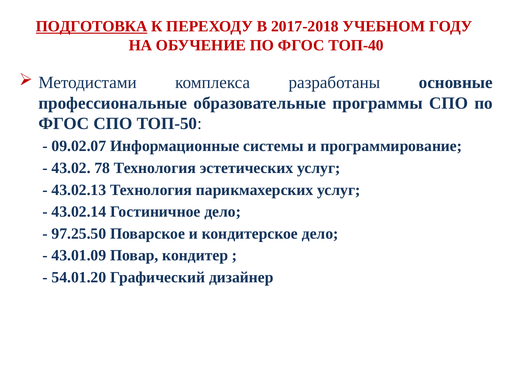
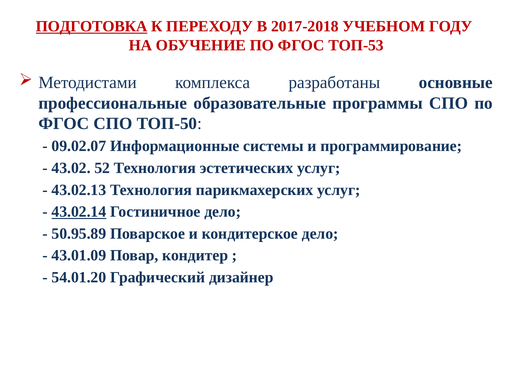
ТОП-40: ТОП-40 -> ТОП-53 (356, 45)
78: 78 -> 52 (102, 168)
43.02.14 underline: none -> present (79, 212)
97.25.50: 97.25.50 -> 50.95.89 (79, 234)
